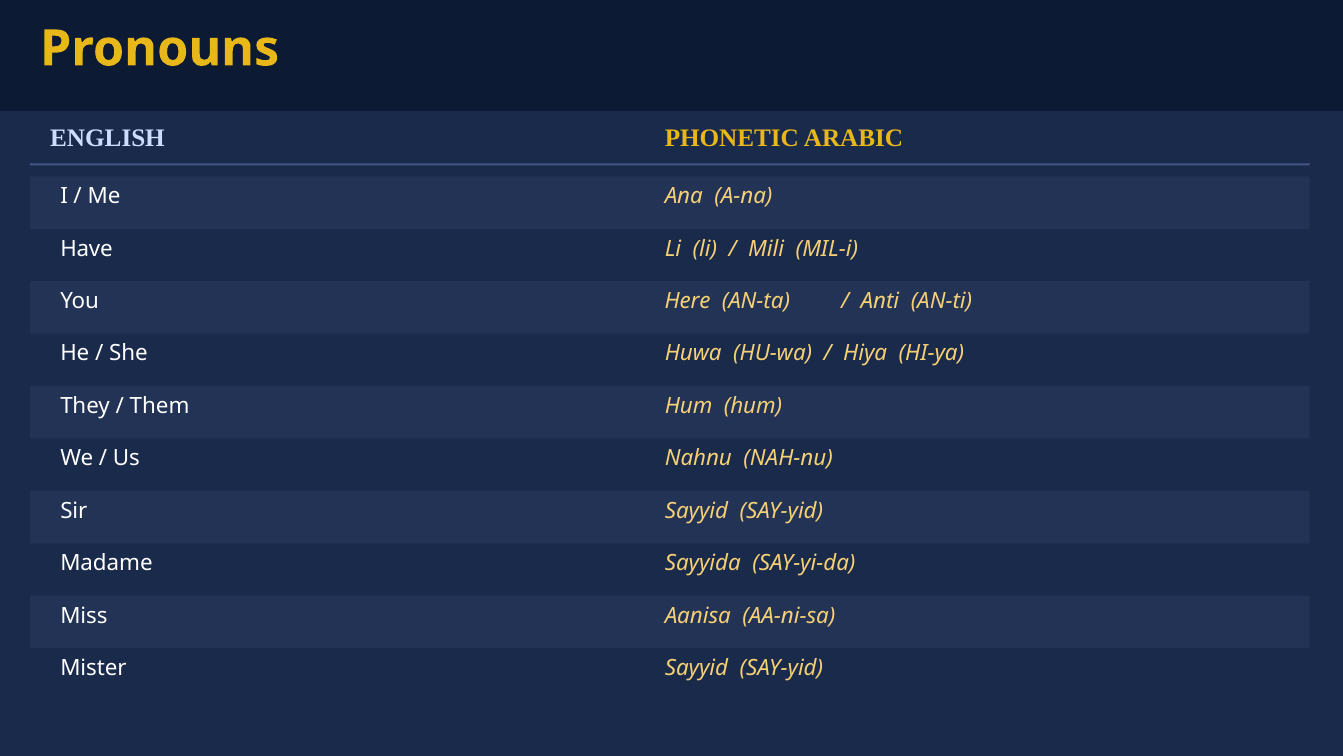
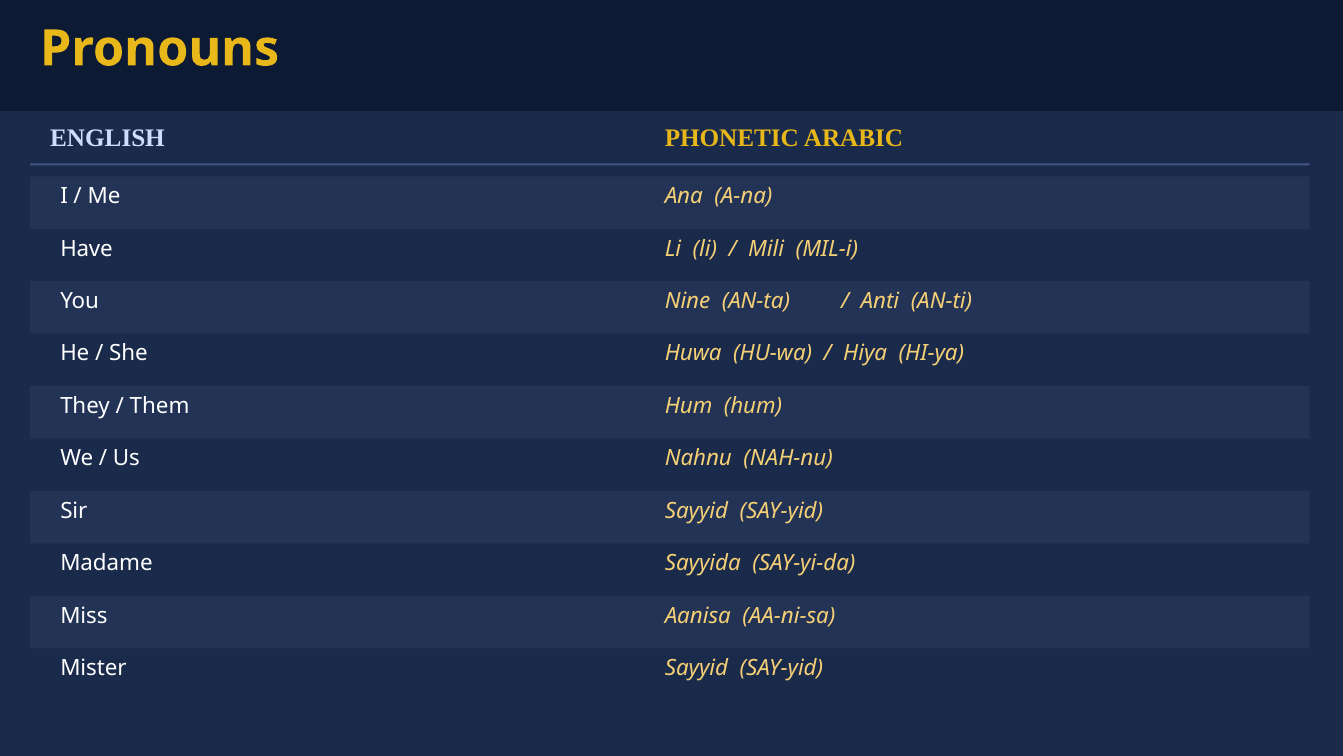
Here: Here -> Nine (688, 301)
